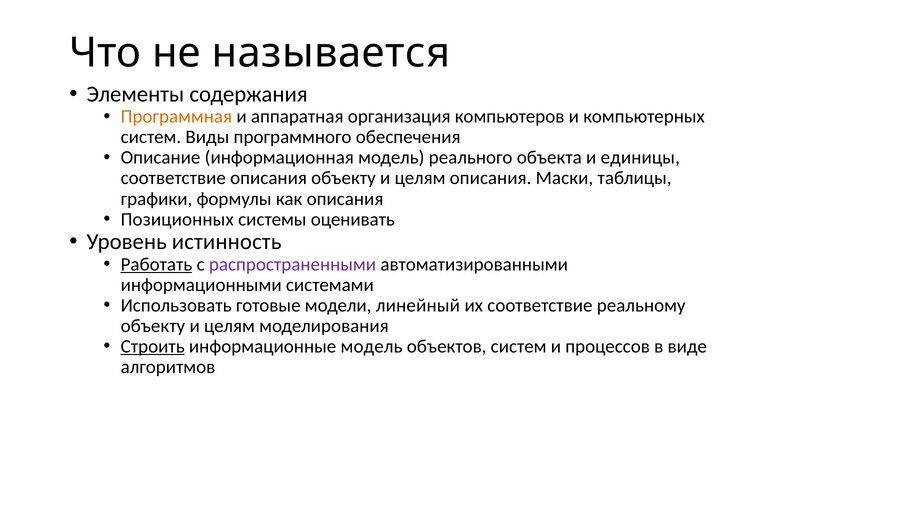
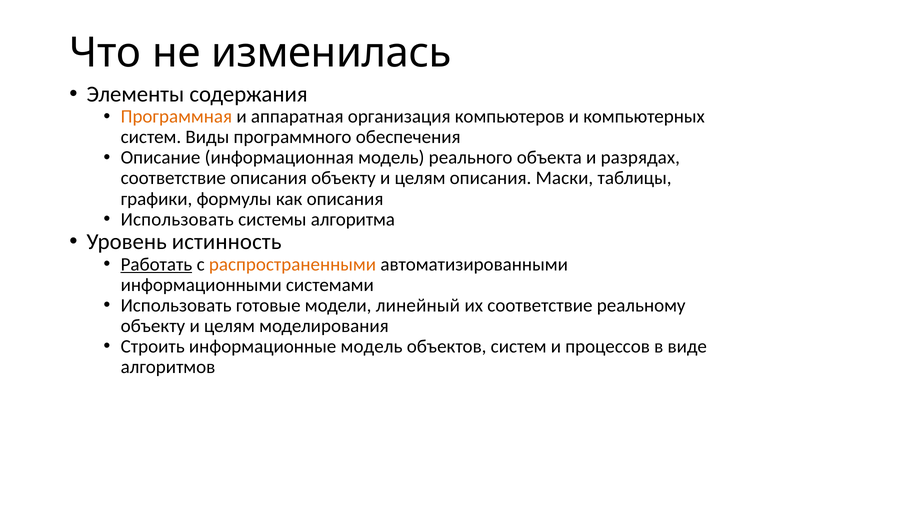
называется: называется -> изменилась (331, 53)
единицы: единицы -> разрядах (640, 158)
Позиционных: Позиционных -> Использовать (177, 219)
оценивать: оценивать -> алгоритма (353, 219)
распространенными colour: purple -> orange (293, 264)
Строить underline: present -> none (153, 346)
